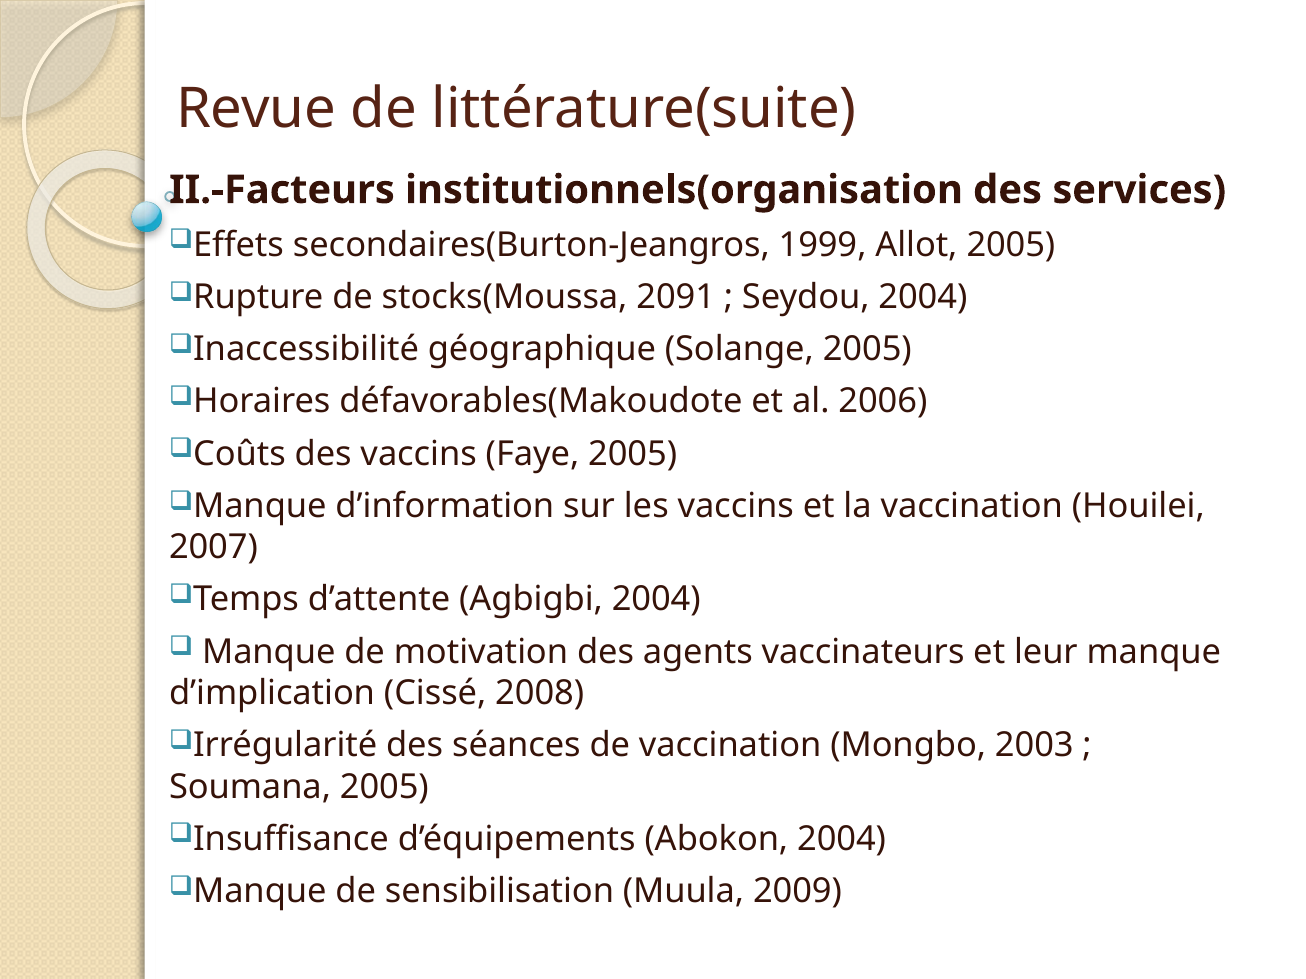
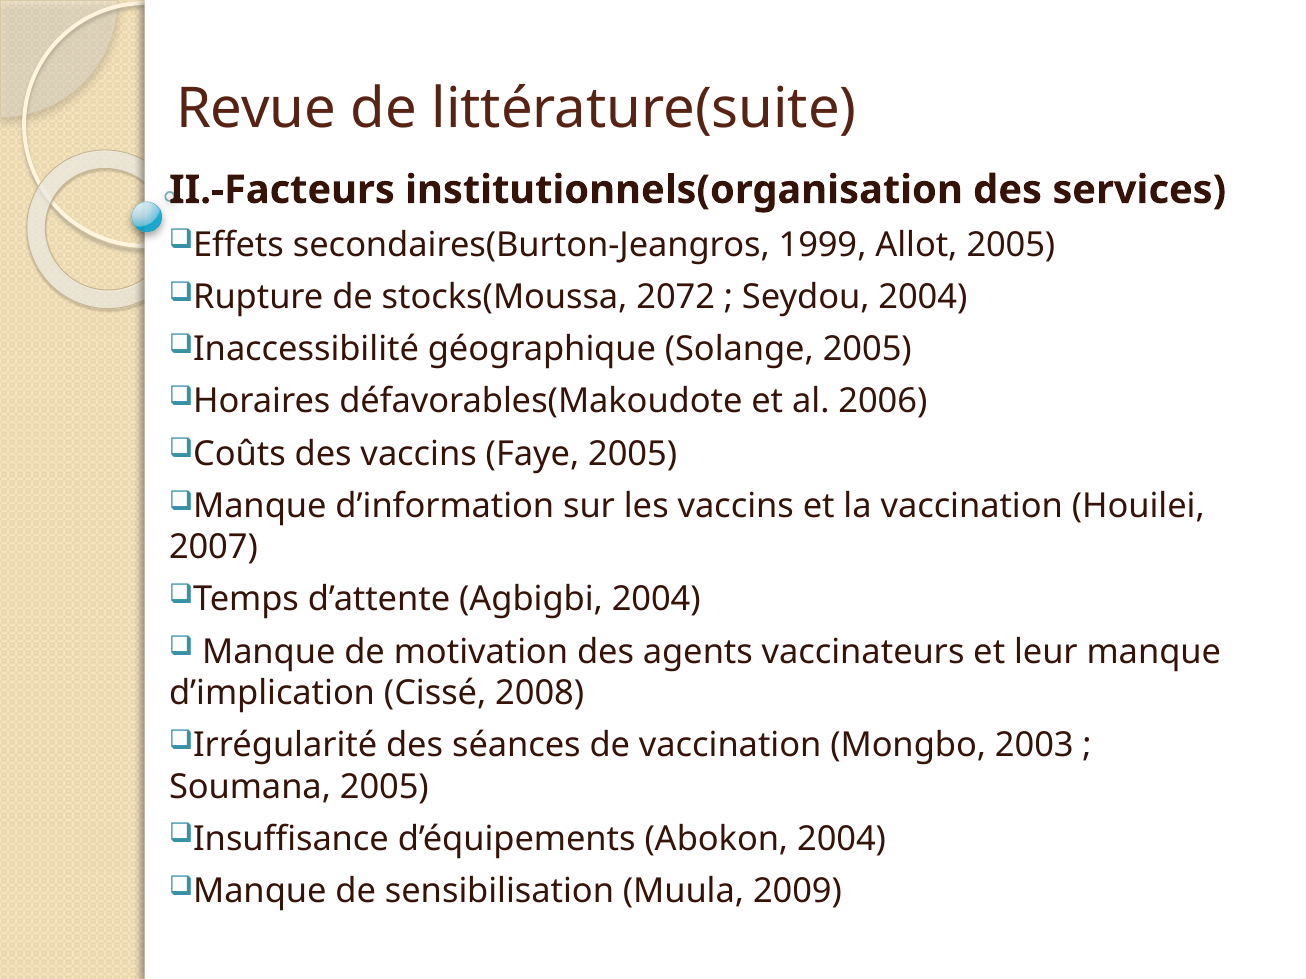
2091: 2091 -> 2072 (676, 297)
